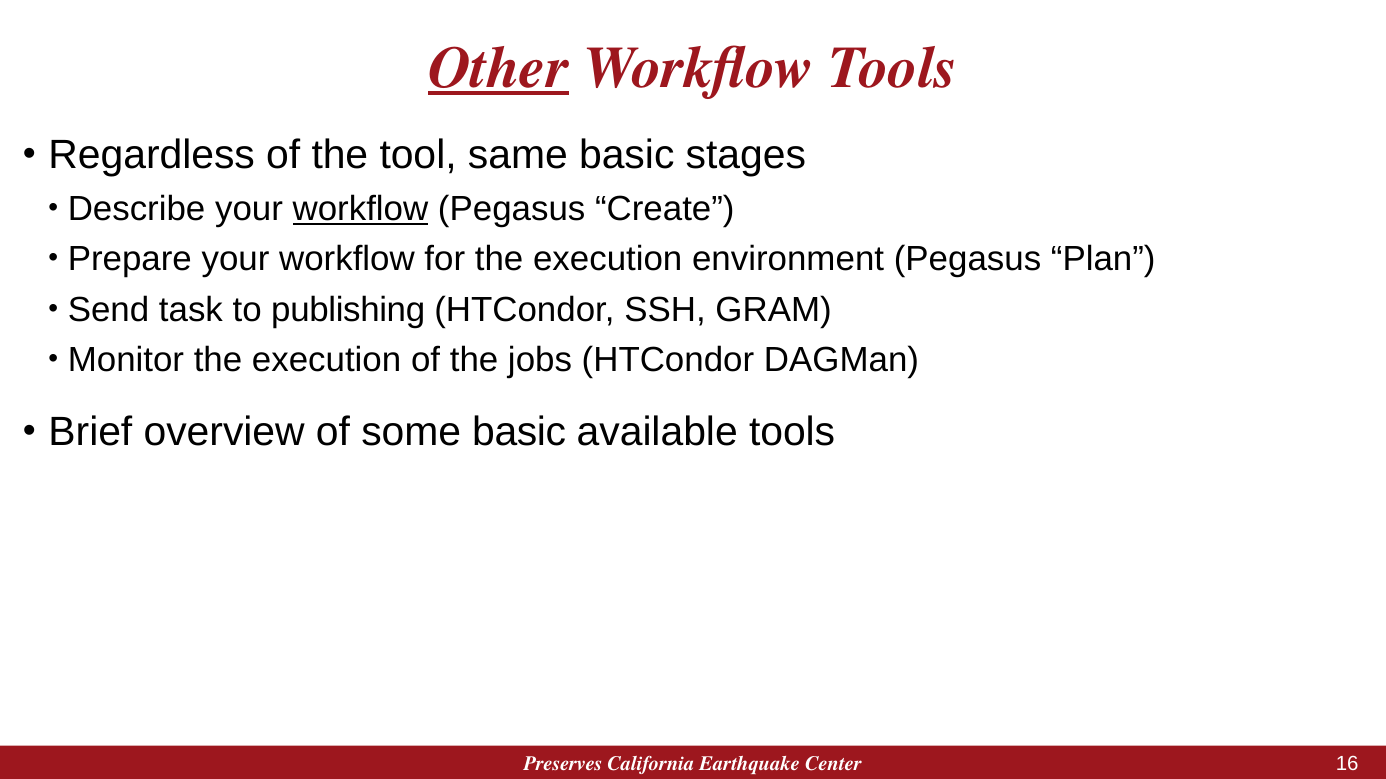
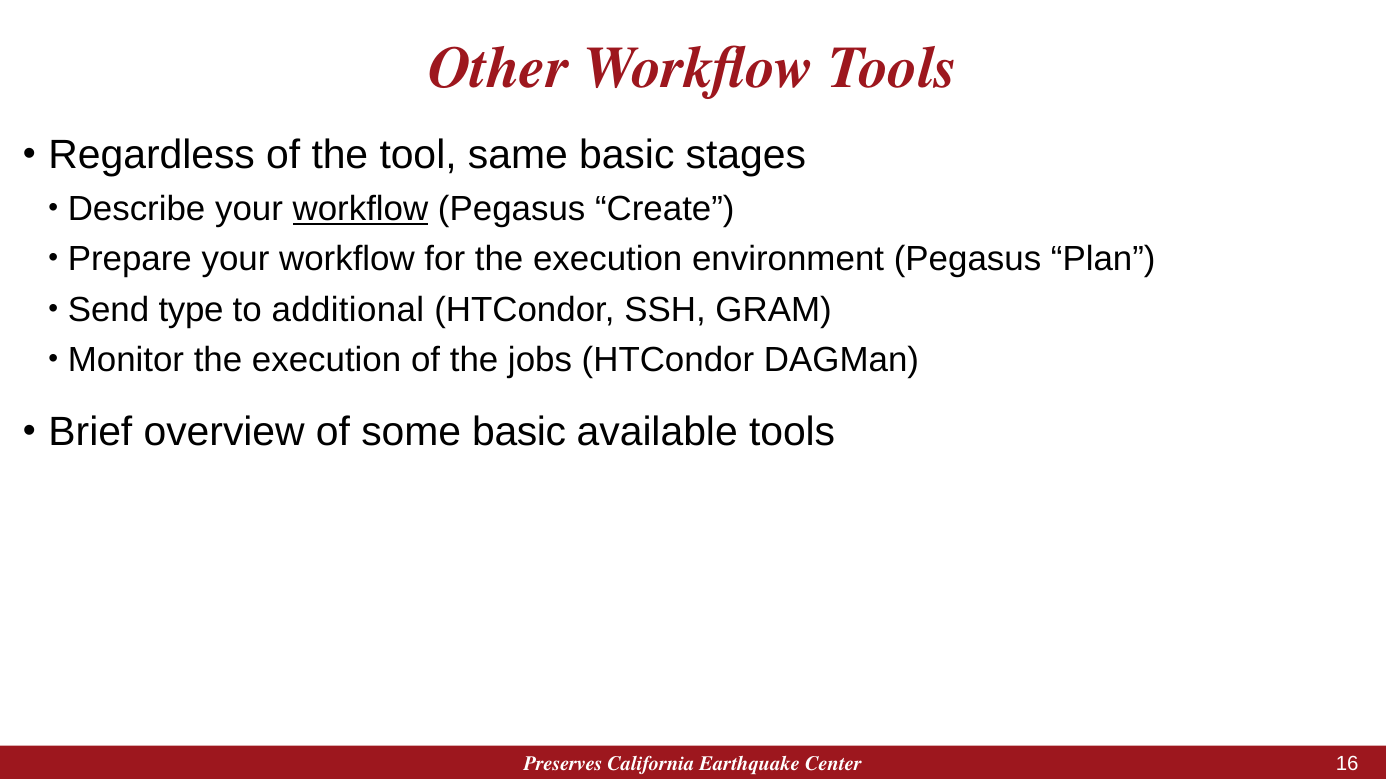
Other underline: present -> none (499, 68)
task: task -> type (191, 310)
publishing: publishing -> additional (348, 310)
